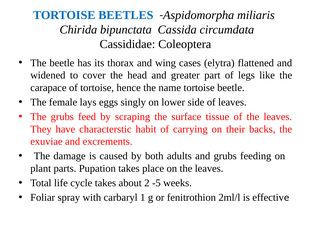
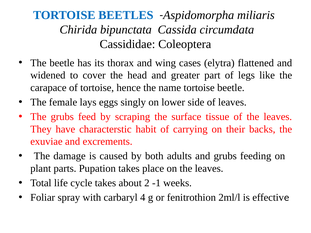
-5: -5 -> -1 (156, 183)
1: 1 -> 4 (143, 198)
